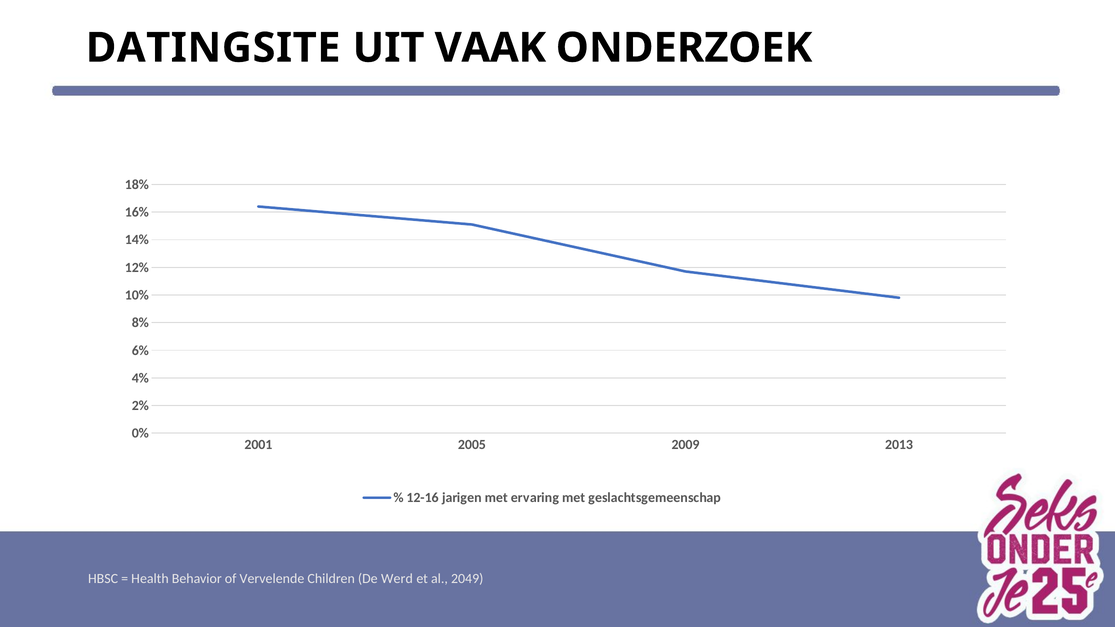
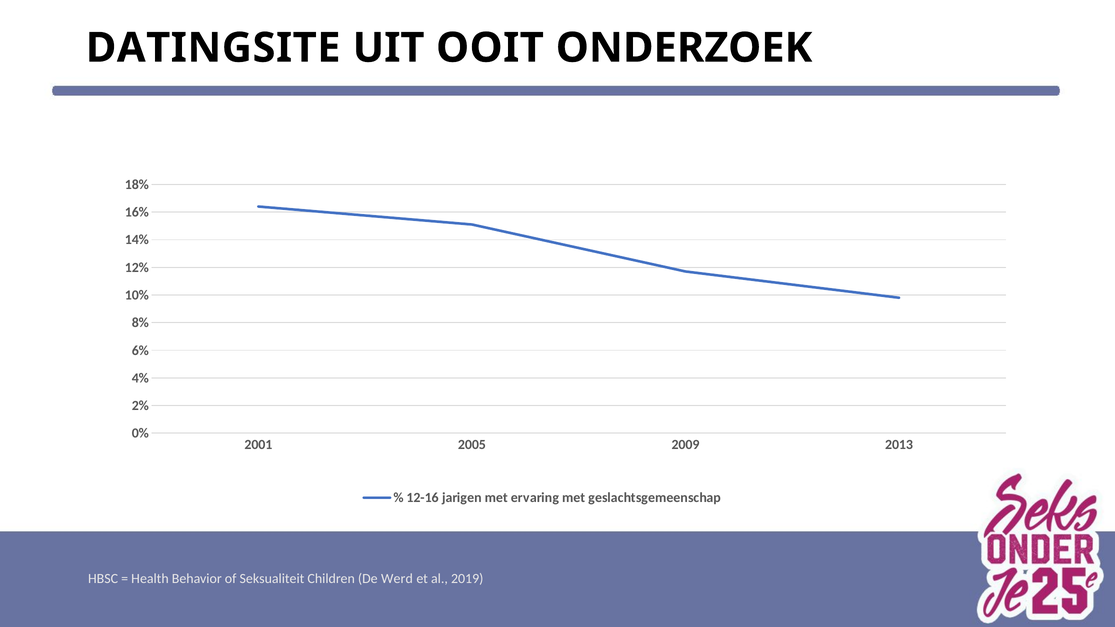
VAAK: VAAK -> OOIT (490, 48)
Vervelende: Vervelende -> Seksualiteit (272, 579)
2049: 2049 -> 2019 (467, 579)
